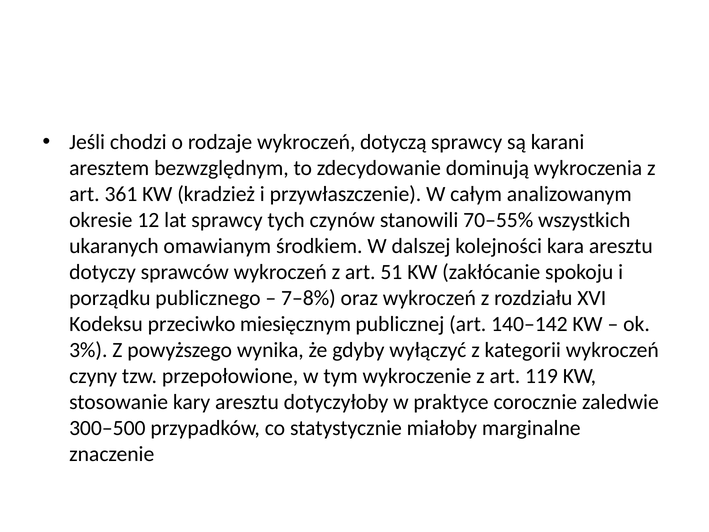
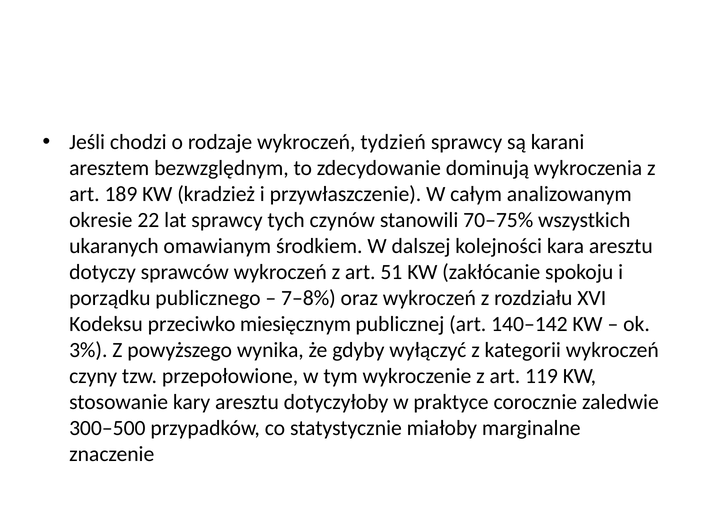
dotyczą: dotyczą -> tydzień (393, 142)
361: 361 -> 189 (121, 194)
12: 12 -> 22 (148, 220)
70–55%: 70–55% -> 70–75% (498, 220)
